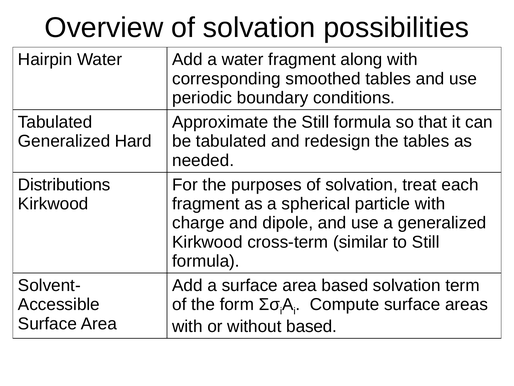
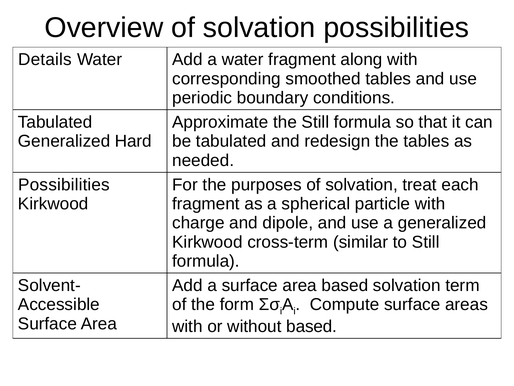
Hairpin: Hairpin -> Details (45, 60)
Distributions: Distributions -> Possibilities (64, 184)
